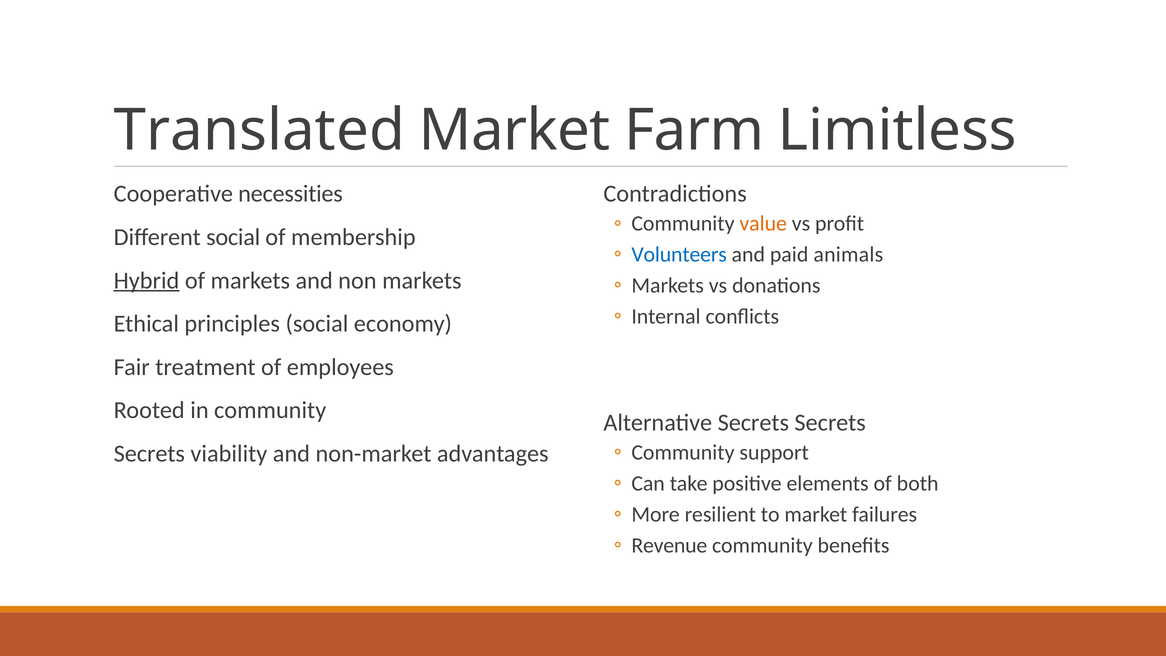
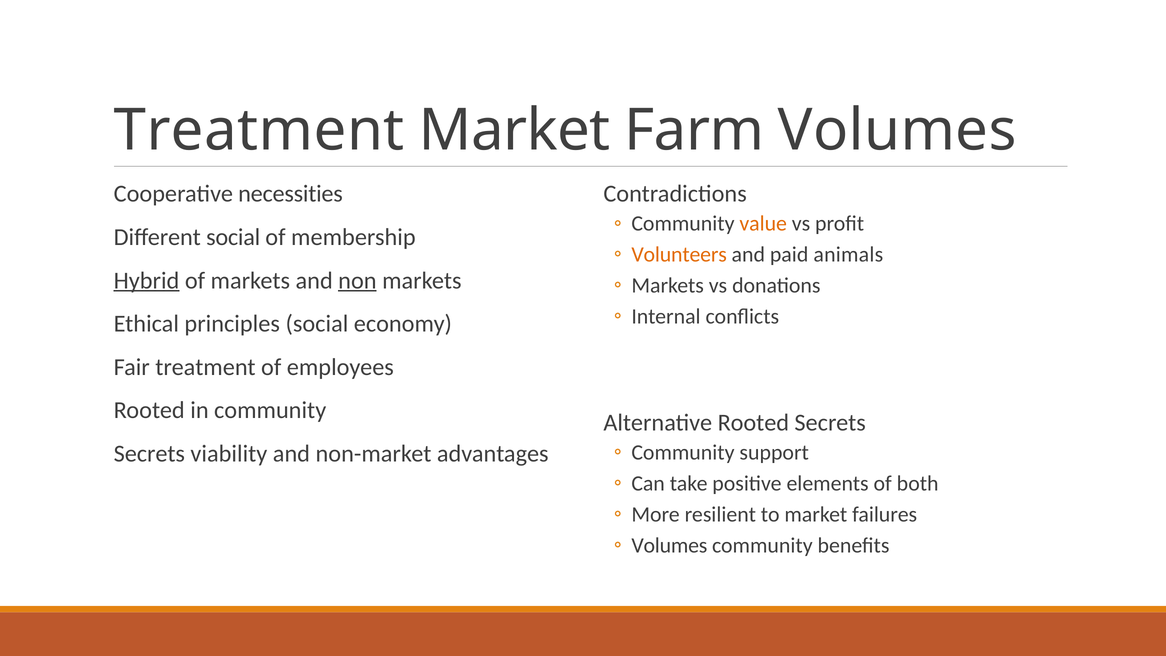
Translated: Translated -> Treatment (259, 131)
Farm Limitless: Limitless -> Volumes (897, 131)
Volunteers colour: blue -> orange (679, 255)
non underline: none -> present (357, 280)
Alternative Secrets: Secrets -> Rooted (753, 423)
Revenue: Revenue -> Volumes (669, 545)
